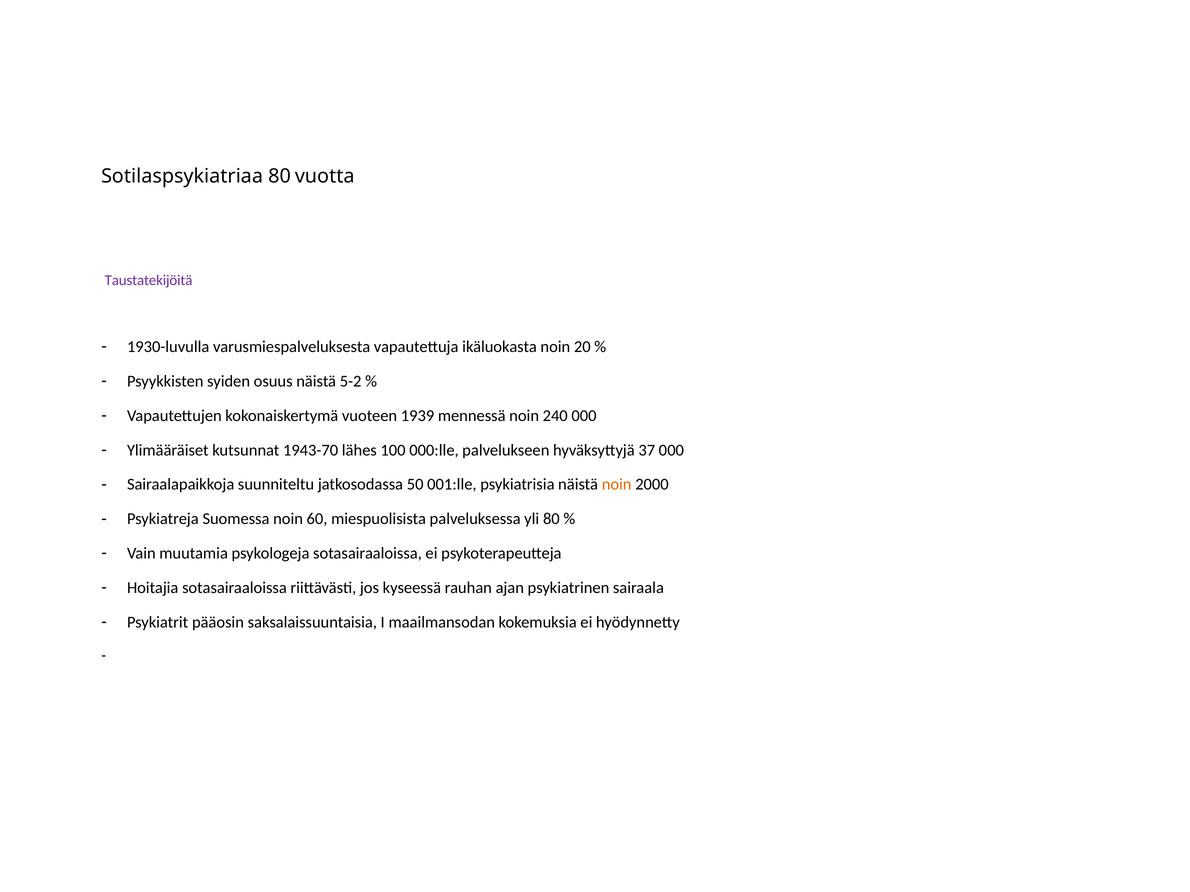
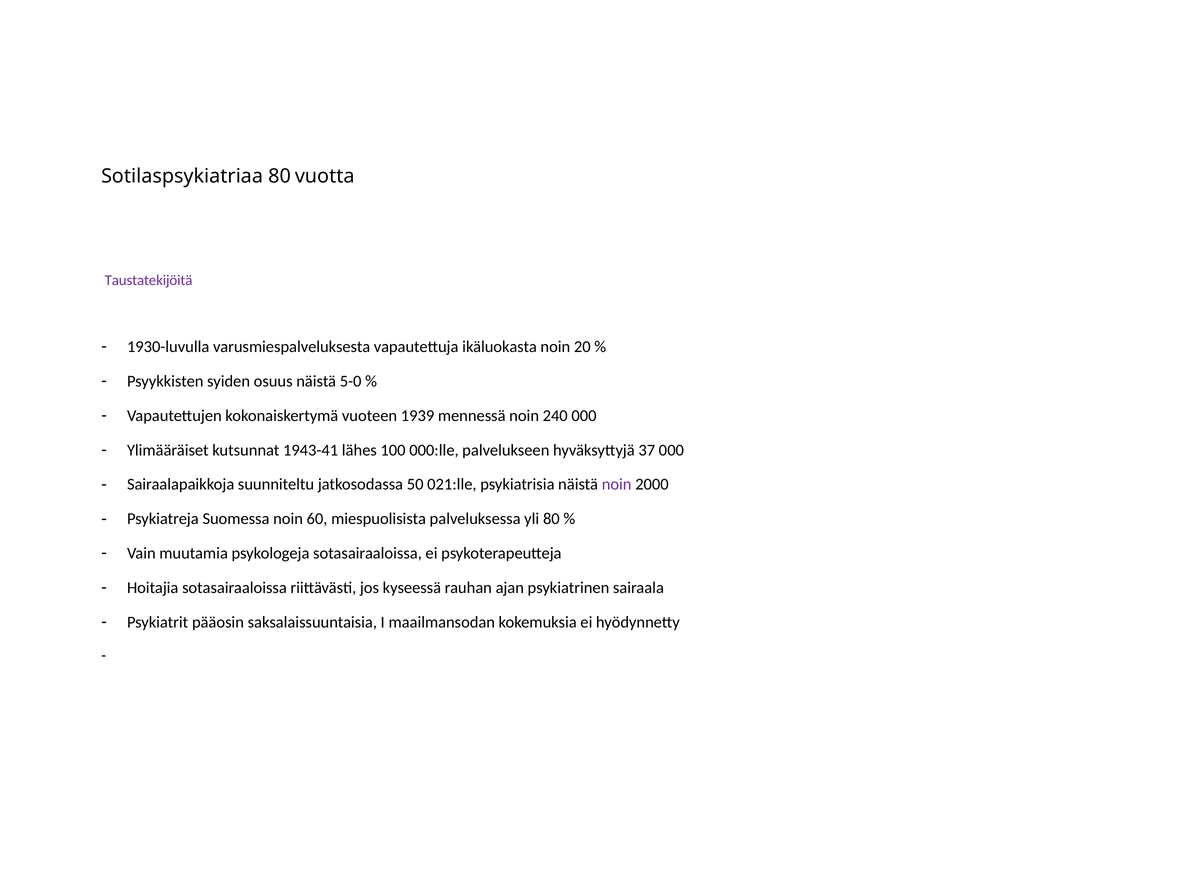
5-2: 5-2 -> 5-0 (351, 381)
1943-70: 1943-70 -> 1943-41 (311, 450)
001:lle: 001:lle -> 021:lle (452, 485)
noin colour: orange -> purple (617, 485)
